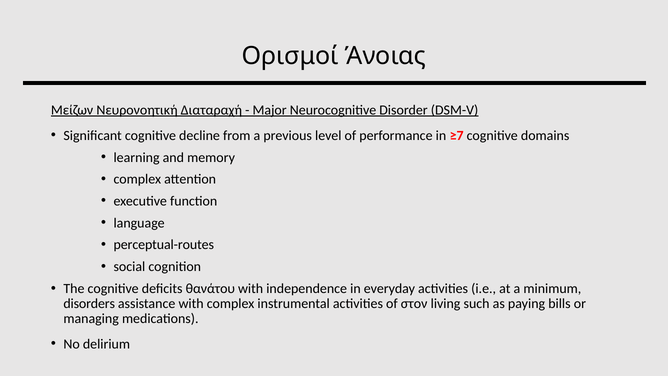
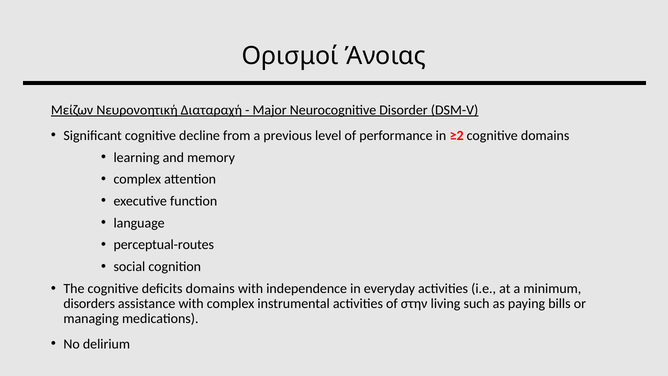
≥7: ≥7 -> ≥2 (457, 136)
deficits θανάτου: θανάτου -> domains (210, 288)
στον: στον -> στην (414, 303)
